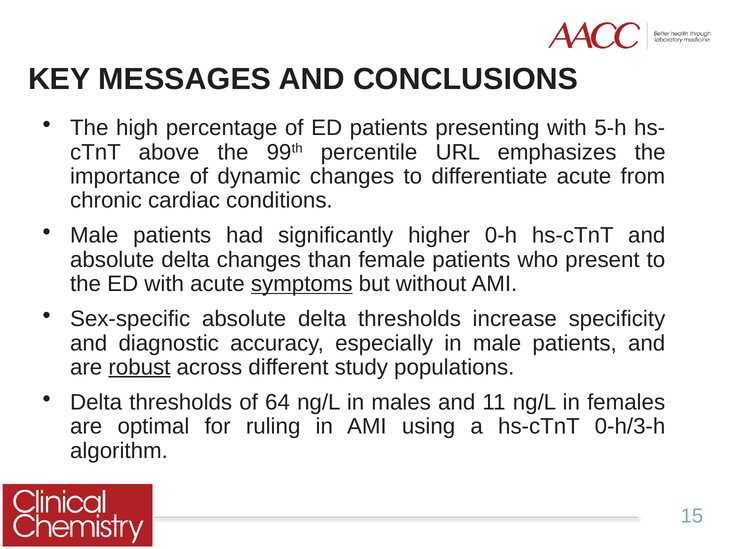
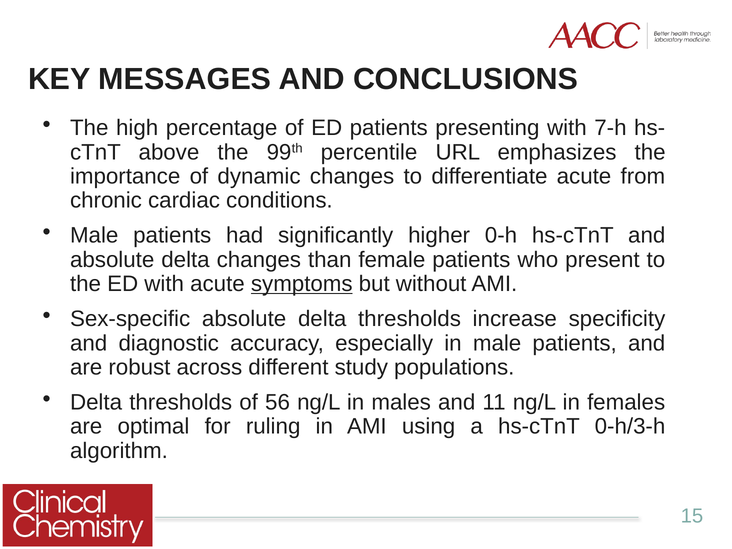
5-h: 5-h -> 7-h (610, 128)
robust underline: present -> none (139, 367)
64: 64 -> 56 (278, 402)
